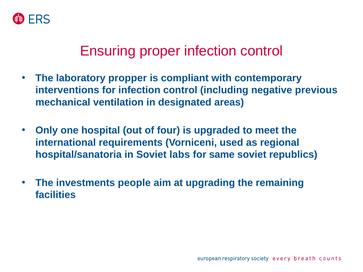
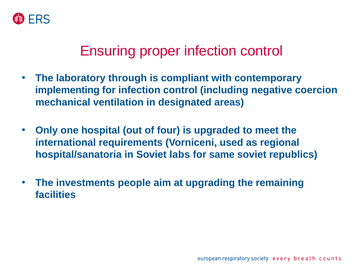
propper: propper -> through (128, 78)
interventions: interventions -> implementing (67, 90)
previous: previous -> coercion (316, 90)
